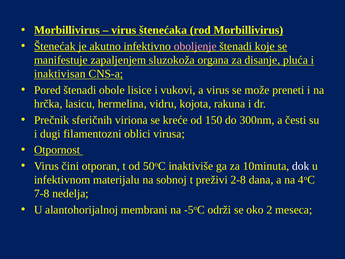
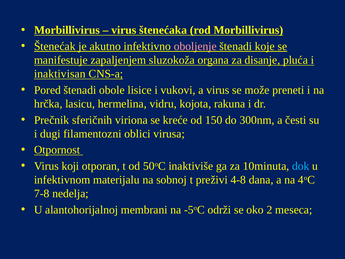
čini: čini -> koji (70, 166)
dok colour: white -> light blue (301, 166)
2-8: 2-8 -> 4-8 (238, 180)
